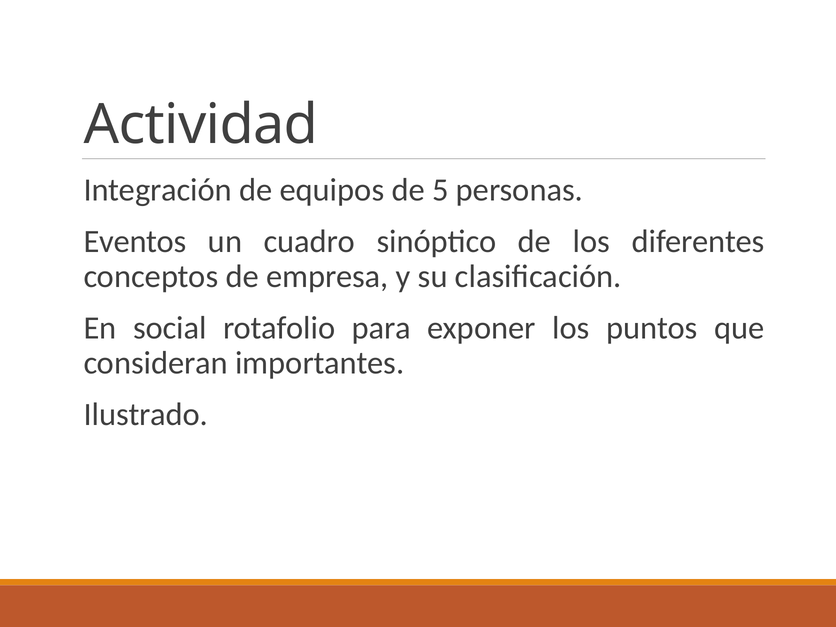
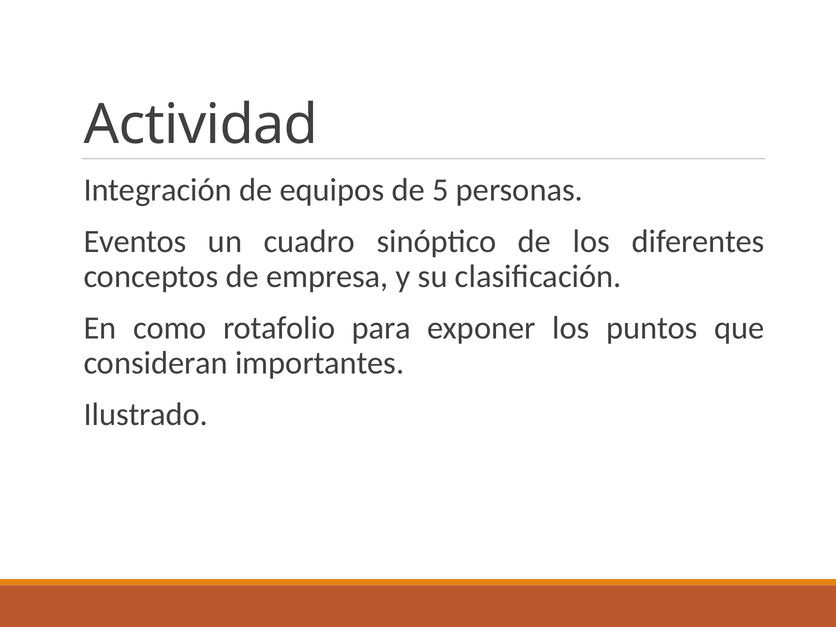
social: social -> como (170, 328)
